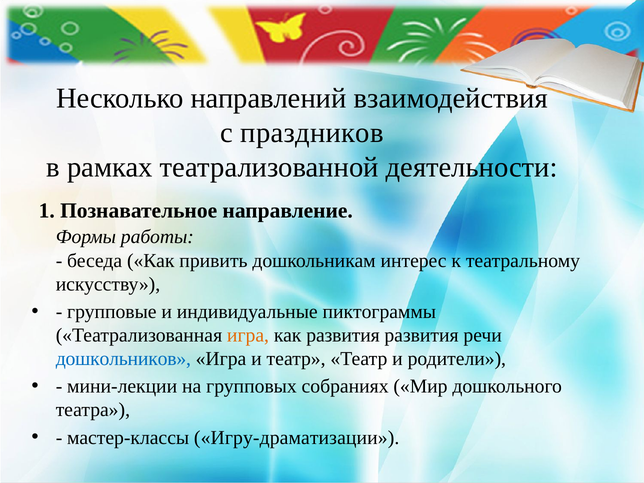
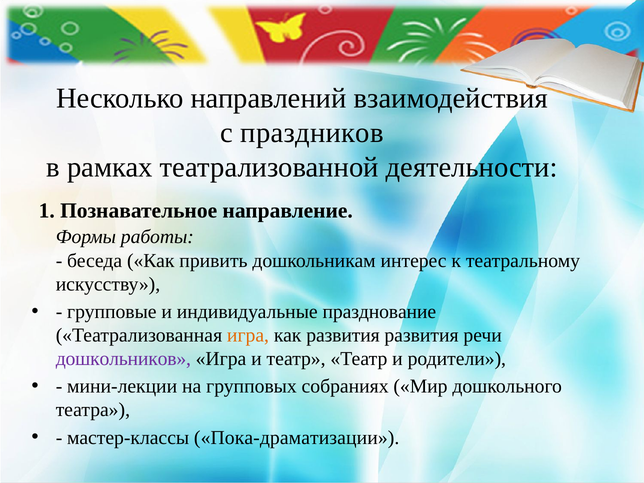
пиктограммы: пиктограммы -> празднование (379, 312)
дошкольников colour: blue -> purple (123, 359)
Игру-драматизации: Игру-драматизации -> Пока-драматизации (297, 438)
